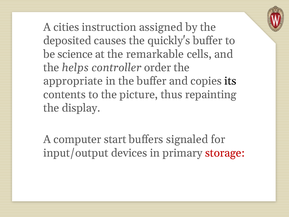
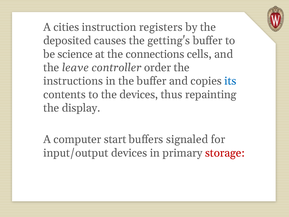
assigned: assigned -> registers (161, 27)
quickly's: quickly's -> getting's (169, 41)
remarkable: remarkable -> connections (155, 54)
helps: helps -> leave (75, 68)
appropriate: appropriate -> instructions (73, 81)
its colour: black -> blue (230, 81)
the picture: picture -> devices (139, 94)
